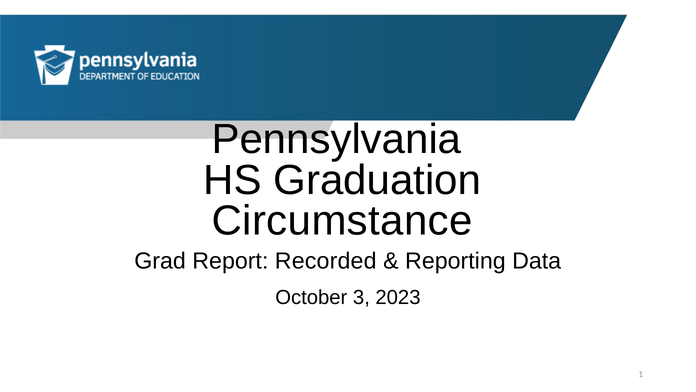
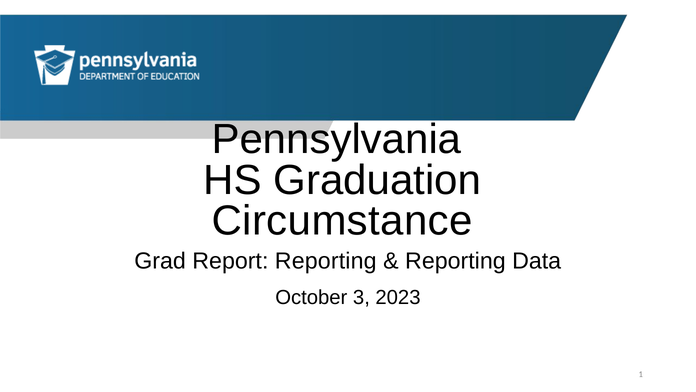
Report Recorded: Recorded -> Reporting (326, 261)
